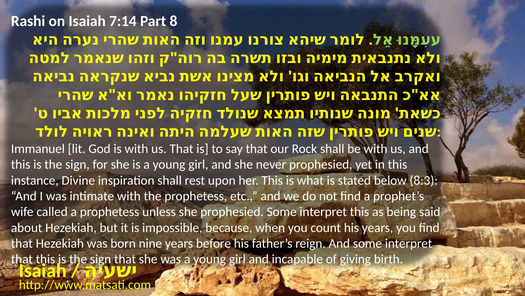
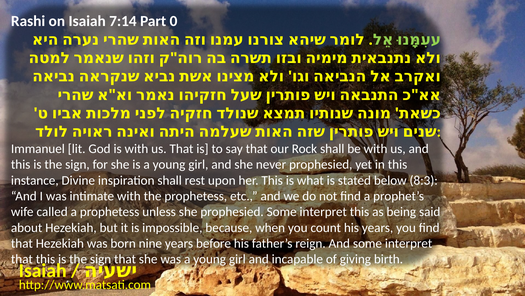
8: 8 -> 0 (174, 21)
